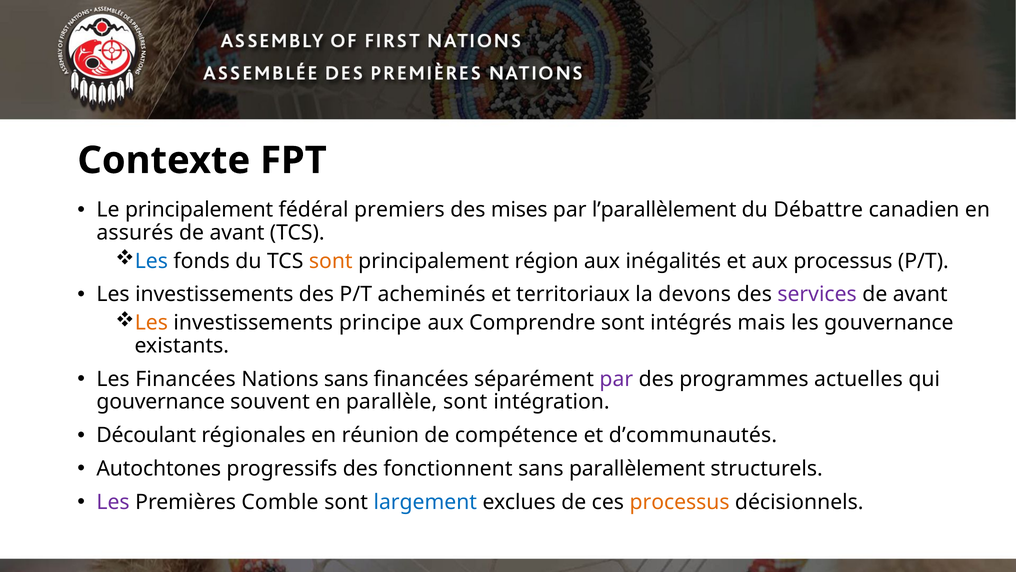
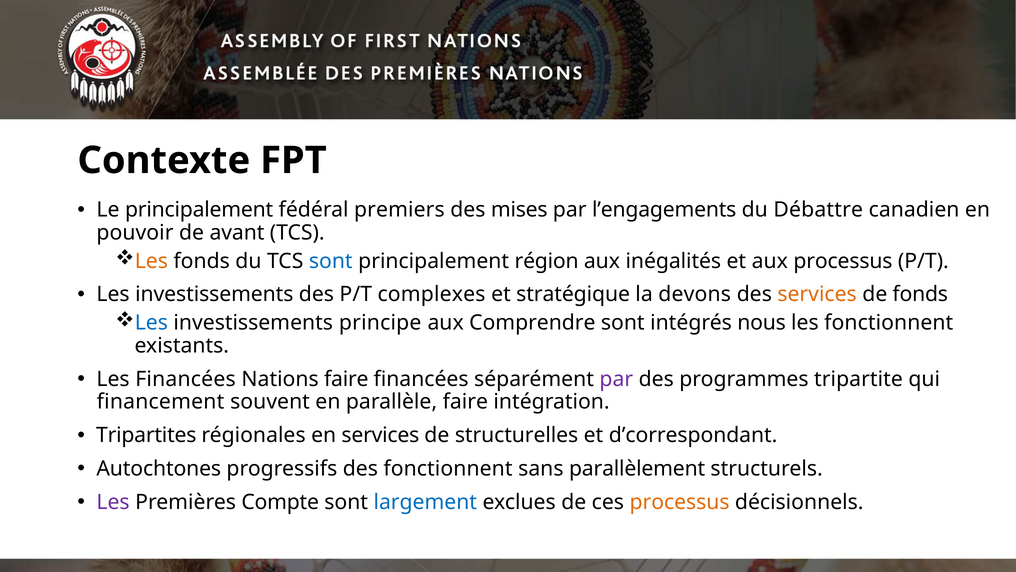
l’parallèlement: l’parallèlement -> l’engagements (664, 210)
assurés: assurés -> pouvoir (135, 233)
Les colour: blue -> orange (151, 261)
sont colour: orange -> blue (331, 261)
acheminés: acheminés -> complexes (431, 294)
territoriaux: territoriaux -> stratégique (573, 294)
services colour: purple -> orange (817, 294)
avant: avant -> fonds (920, 294)
Les colour: orange -> blue (151, 322)
mais: mais -> nous (762, 322)
les gouvernance: gouvernance -> fonctionnent (889, 322)
Nations sans: sans -> faire (346, 379)
actuelles: actuelles -> tripartite (858, 379)
gouvernance: gouvernance -> financement (161, 402)
parallèle sont: sont -> faire (465, 402)
Découlant: Découlant -> Tripartites (146, 435)
en réunion: réunion -> services (380, 435)
compétence: compétence -> structurelles (517, 435)
d’communautés: d’communautés -> d’correspondant (693, 435)
Comble: Comble -> Compte (280, 502)
